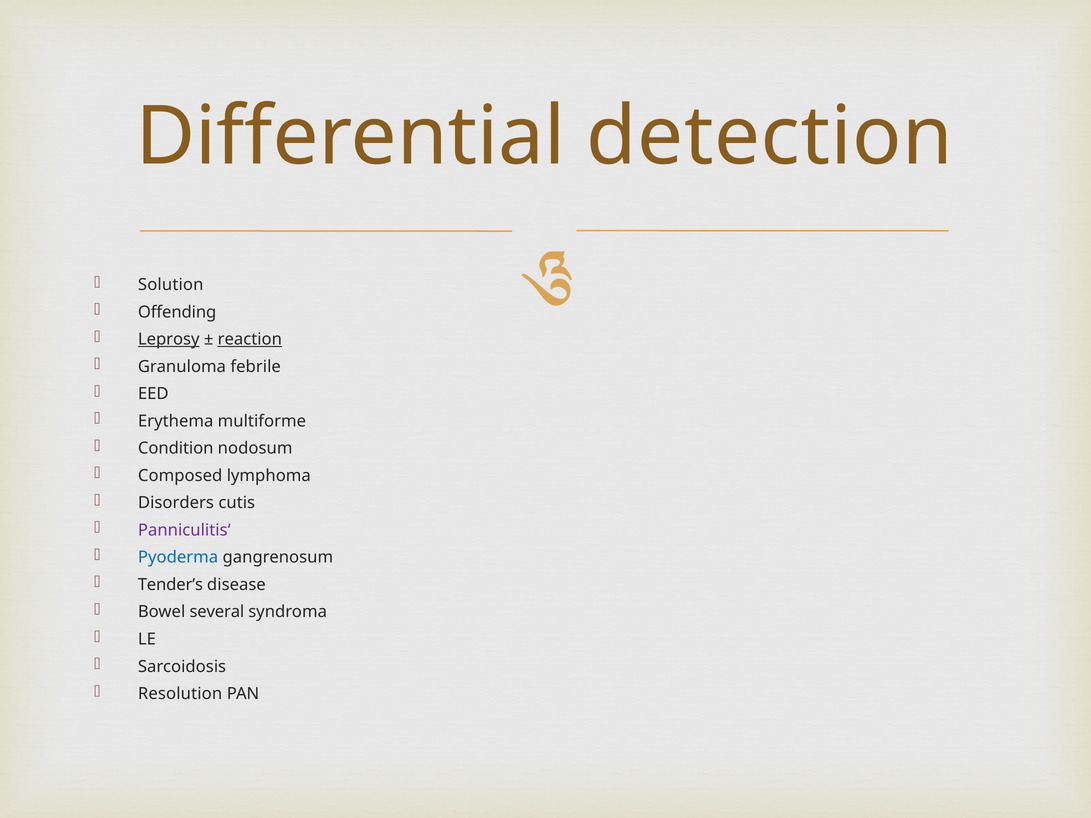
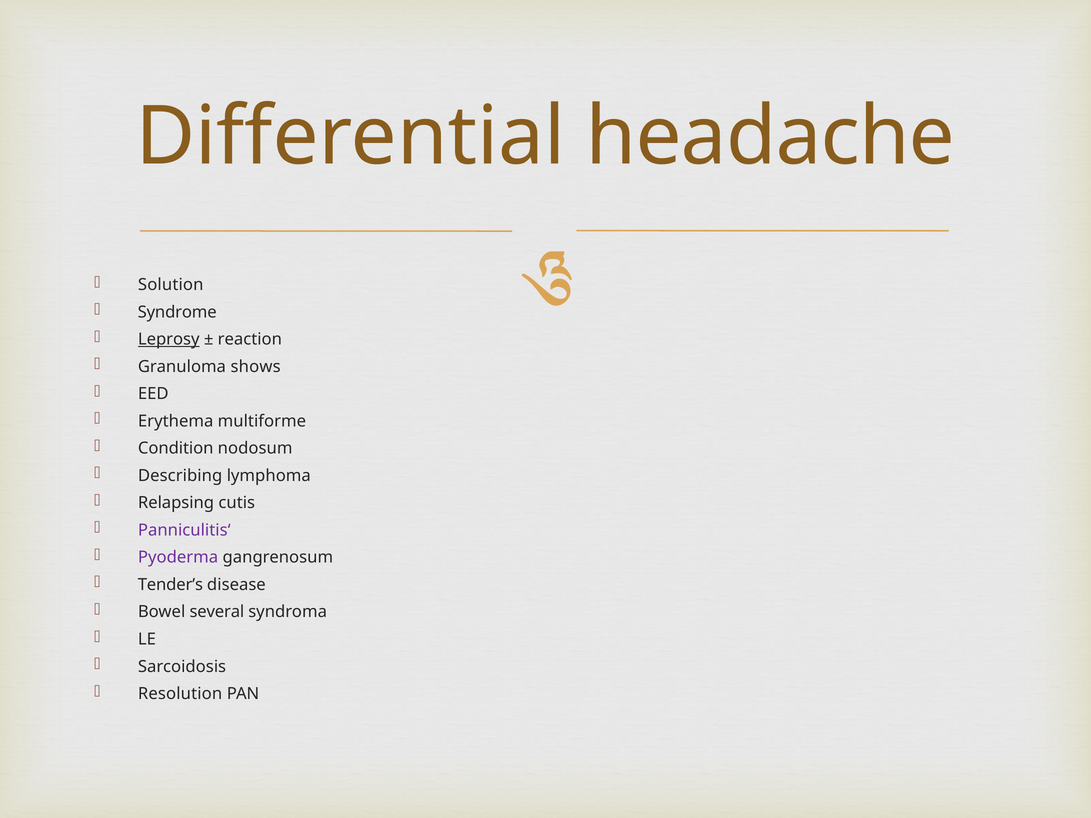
detection: detection -> headache (770, 137)
Offending: Offending -> Syndrome (177, 312)
reaction underline: present -> none (250, 339)
febrile: febrile -> shows (256, 367)
Composed: Composed -> Describing (180, 476)
Disorders: Disorders -> Relapsing (176, 503)
Pyoderma colour: blue -> purple (178, 558)
